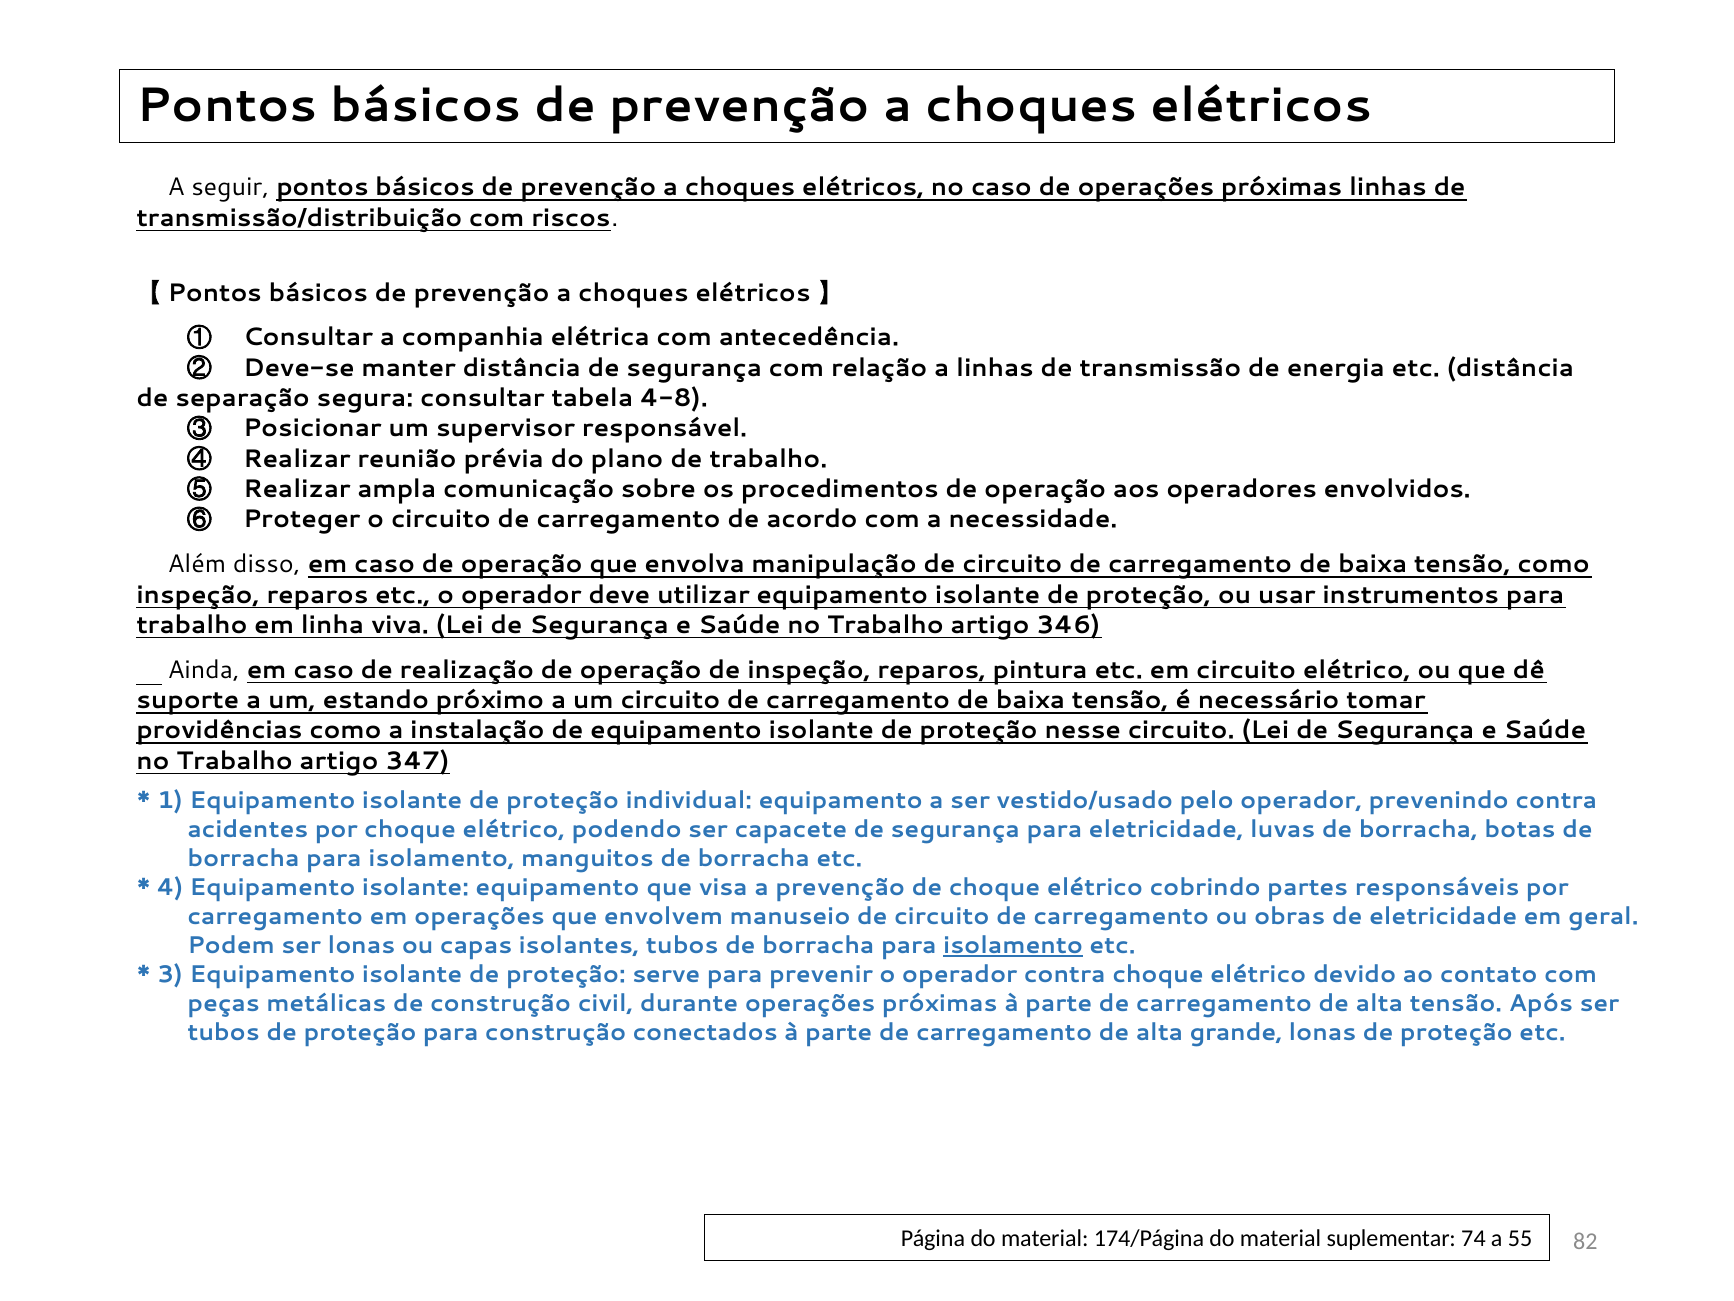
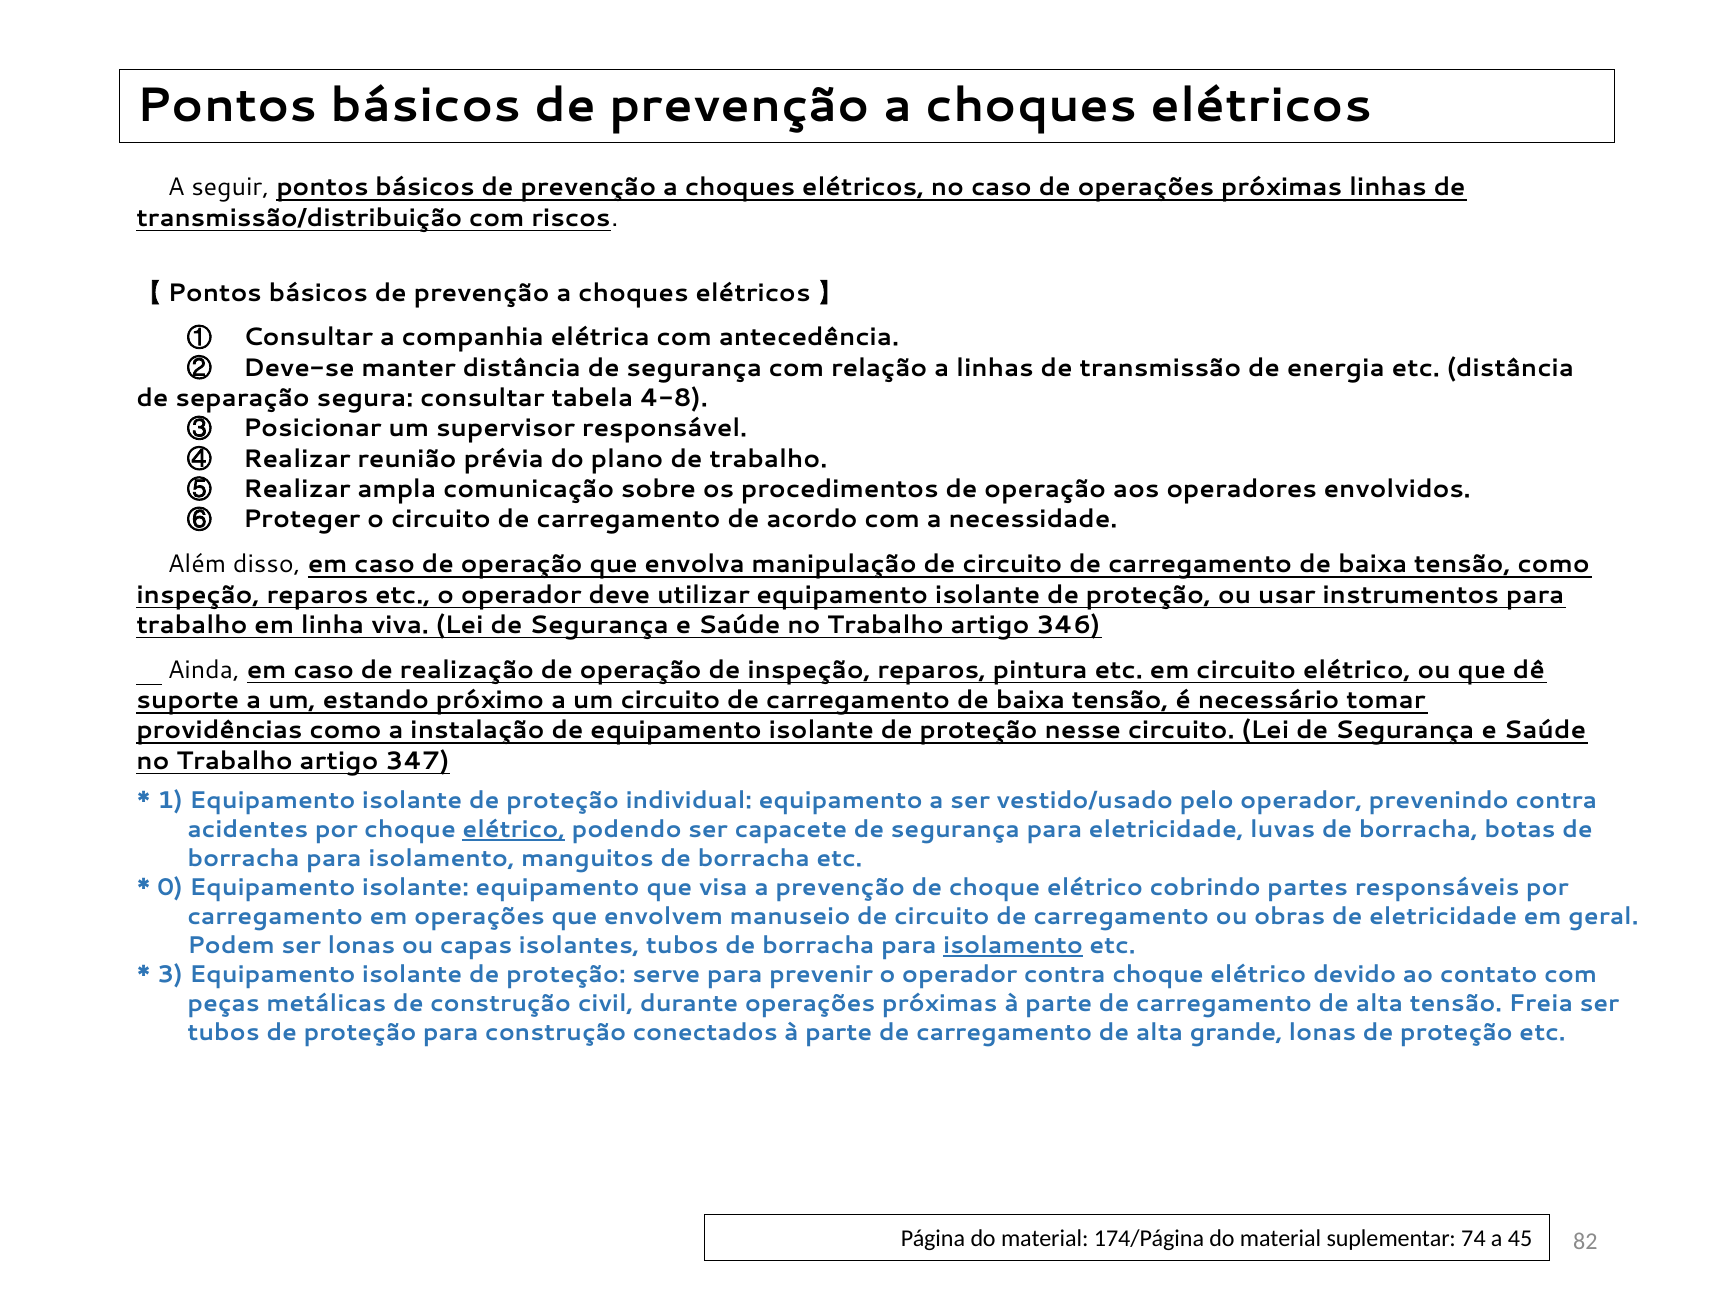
elétrico underline: none -> present (514, 829)
4: 4 -> 0 (170, 887)
Após: Após -> Freia (1541, 1003)
55: 55 -> 45 (1520, 1238)
